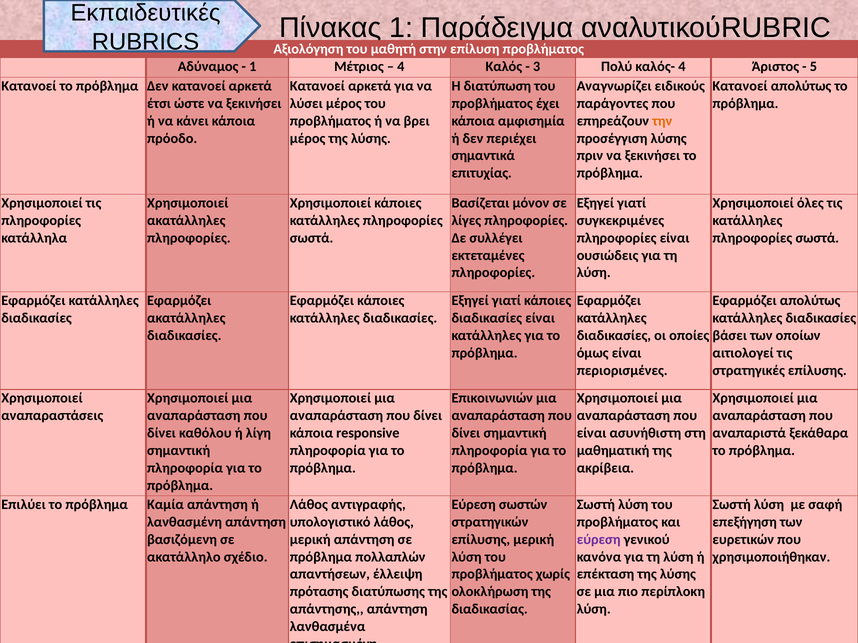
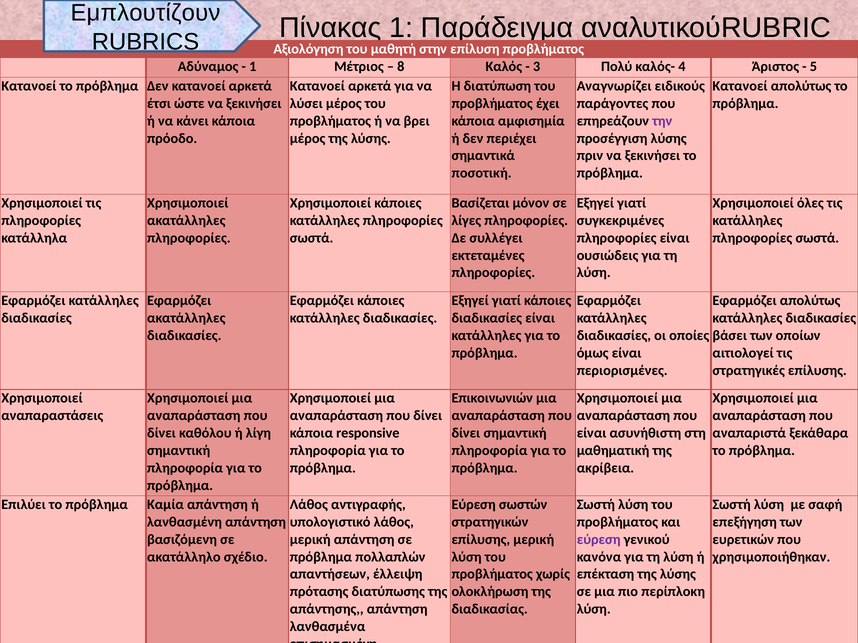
Εκπαιδευτικές: Εκπαιδευτικές -> Εμπλουτίζουν (145, 13)
4: 4 -> 8 (401, 67)
την colour: orange -> purple (662, 121)
επιτυχίας: επιτυχίας -> ποσοτική (482, 173)
